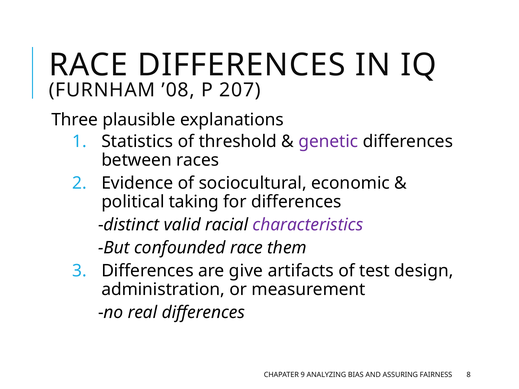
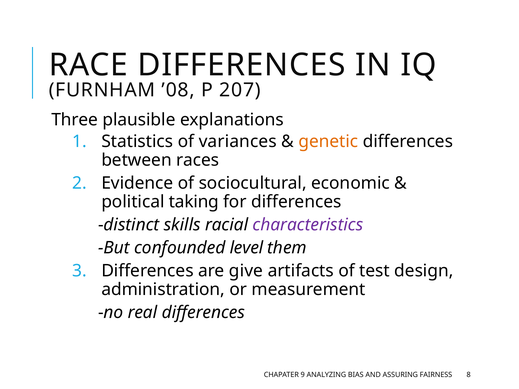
threshold: threshold -> variances (238, 142)
genetic colour: purple -> orange (328, 142)
valid: valid -> skills (182, 225)
confounded race: race -> level (246, 248)
